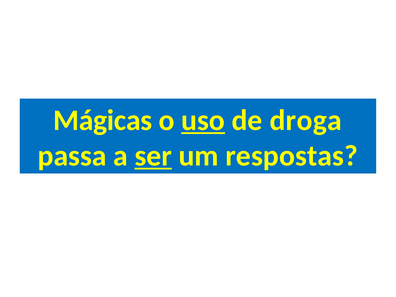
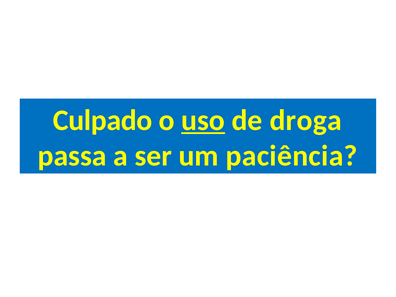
Mágicas: Mágicas -> Culpado (103, 120)
ser underline: present -> none (153, 156)
respostas: respostas -> paciência (292, 156)
